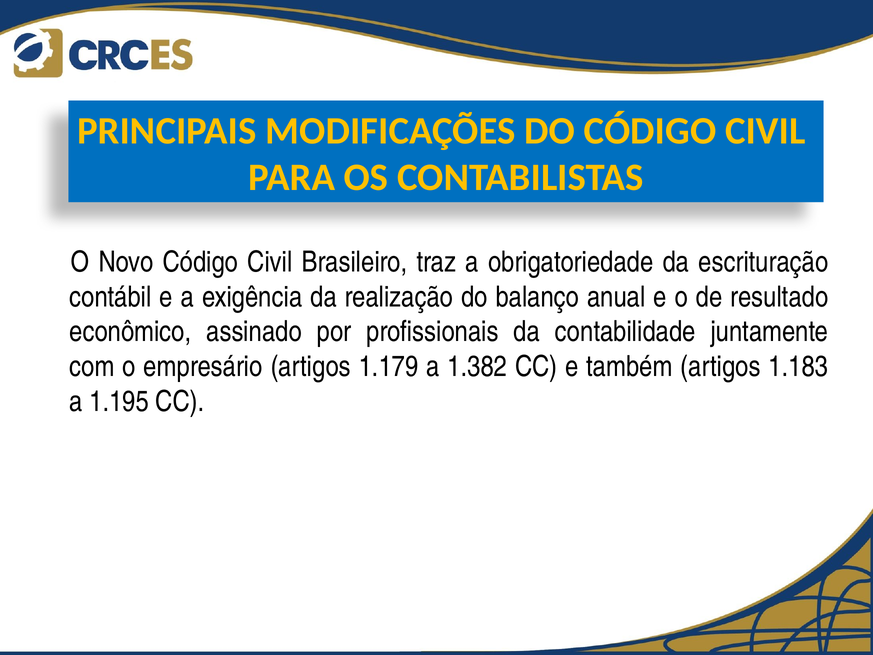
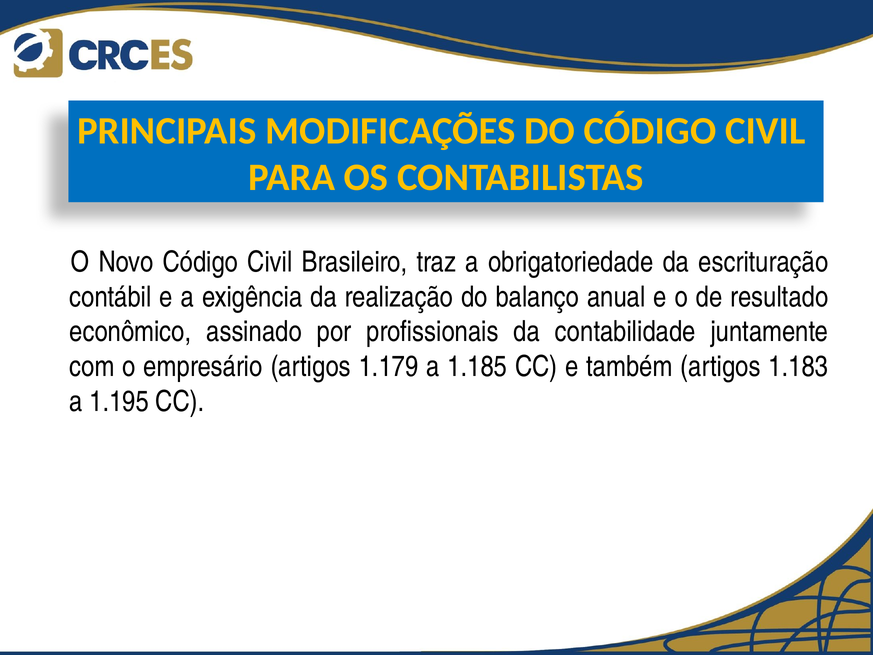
1.382: 1.382 -> 1.185 (477, 367)
